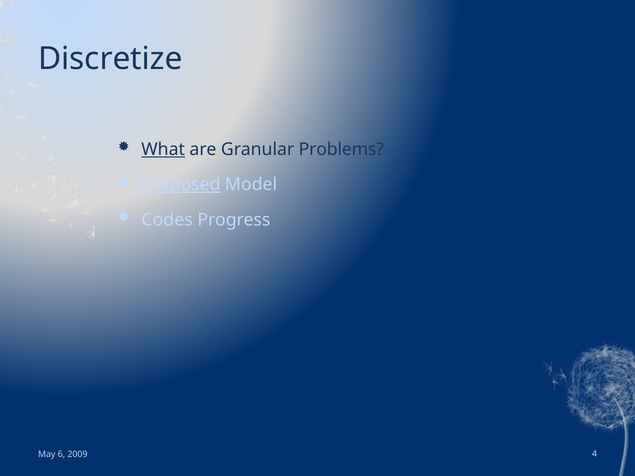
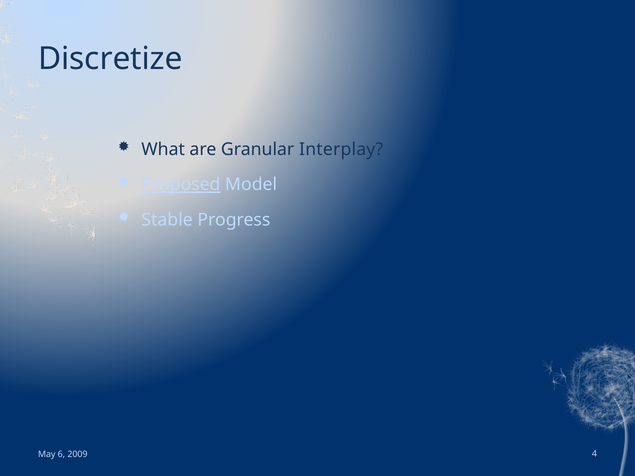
What underline: present -> none (163, 149)
Problems: Problems -> Interplay (341, 149)
Codes: Codes -> Stable (167, 220)
